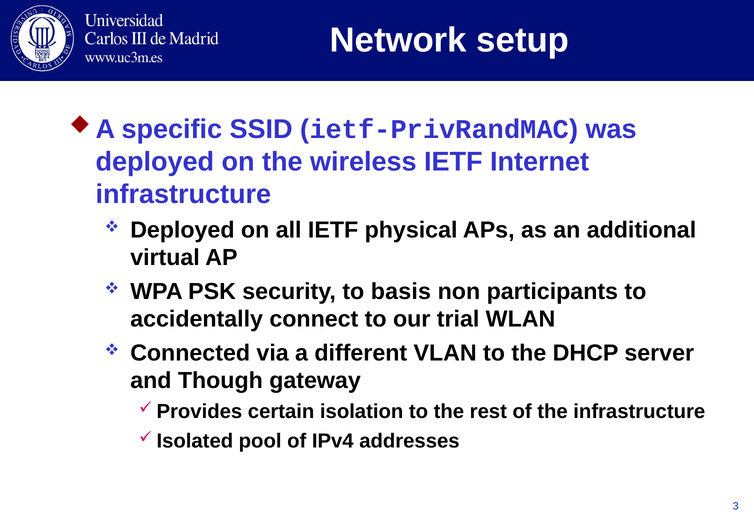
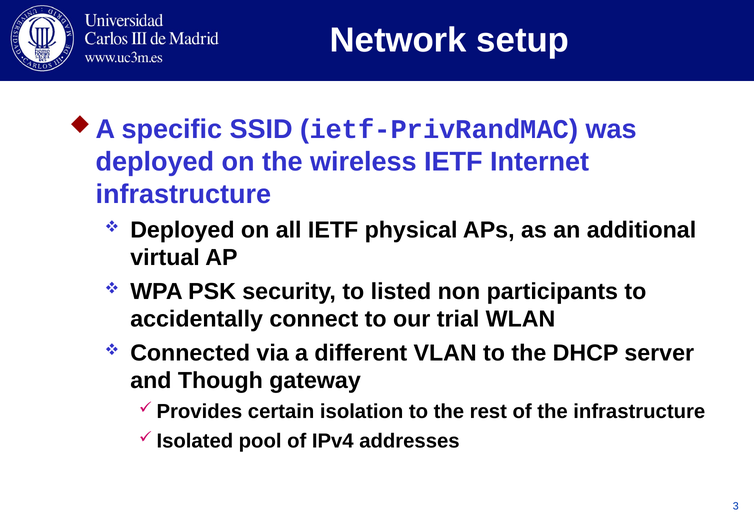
basis: basis -> listed (401, 291)
